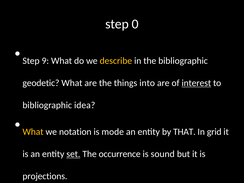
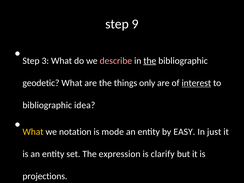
0: 0 -> 9 (135, 24)
9: 9 -> 3 (45, 61)
describe colour: yellow -> pink (116, 61)
the underline: none -> present (150, 61)
into: into -> only (147, 83)
THAT: THAT -> EASY (184, 132)
grid: grid -> just (214, 132)
set underline: present -> none (73, 154)
occurrence: occurrence -> expression (120, 154)
sound: sound -> clarify (163, 154)
